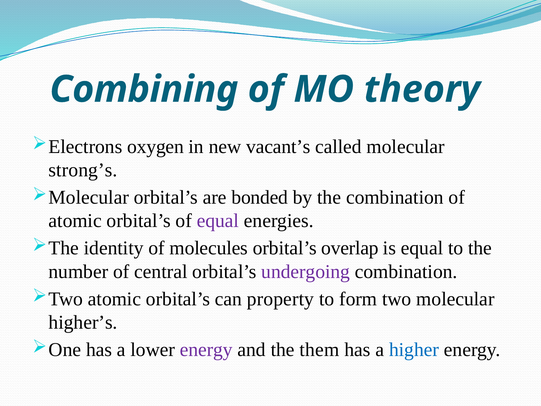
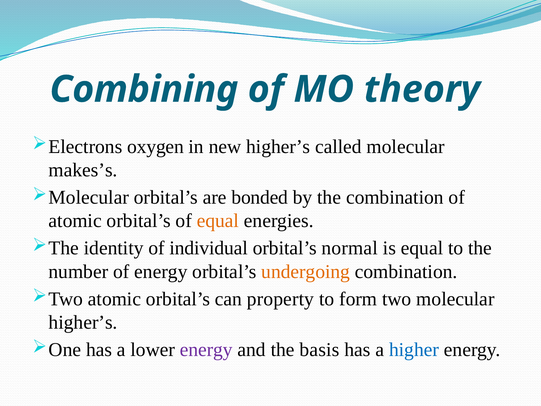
new vacant’s: vacant’s -> higher’s (278, 146)
strong’s: strong’s -> makes’s (83, 170)
equal colour: purple -> orange (218, 221)
molecules: molecules -> individual (209, 248)
overlap: overlap -> normal (350, 248)
of central: central -> energy (161, 271)
undergoing colour: purple -> orange (306, 271)
them: them -> basis (319, 350)
